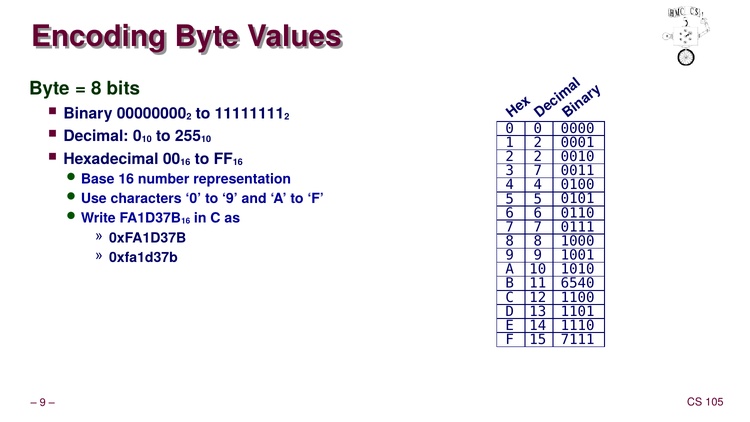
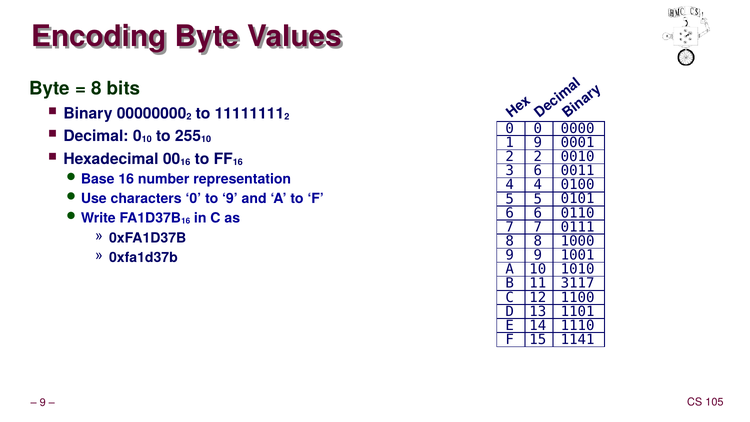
1 2: 2 -> 9 (538, 143)
3 7: 7 -> 6 (538, 171)
6540: 6540 -> 3117 (578, 283)
7111: 7111 -> 1141 (578, 339)
